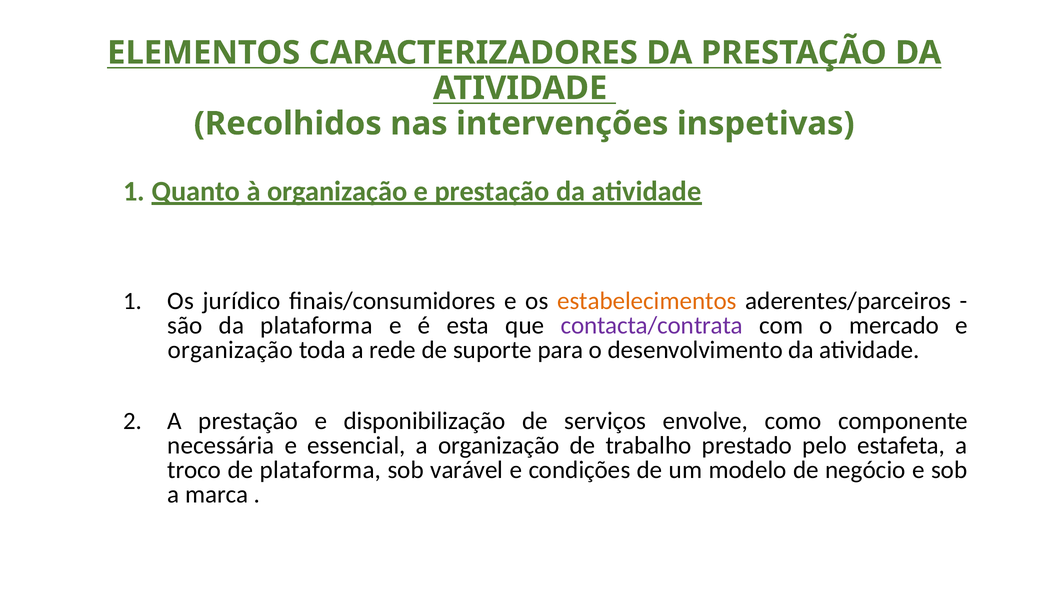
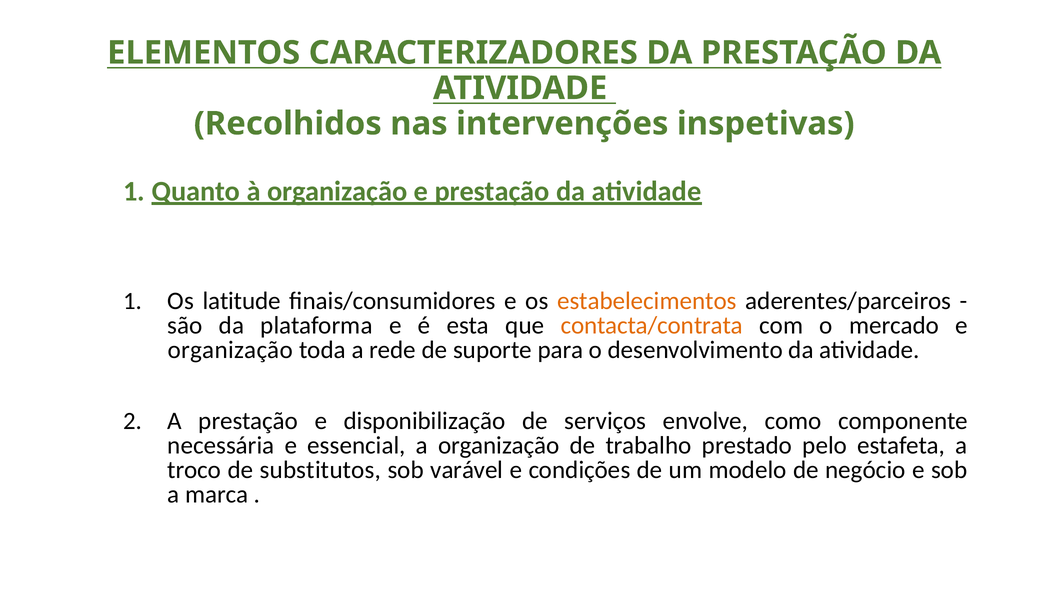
jurídico: jurídico -> latitude (242, 301)
contacta/contrata colour: purple -> orange (652, 326)
de plataforma: plataforma -> substitutos (320, 470)
